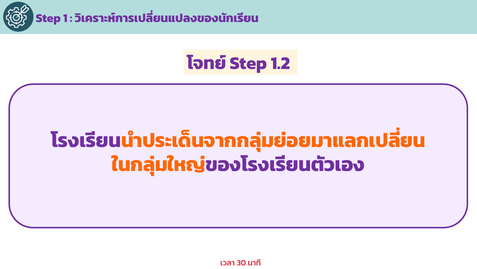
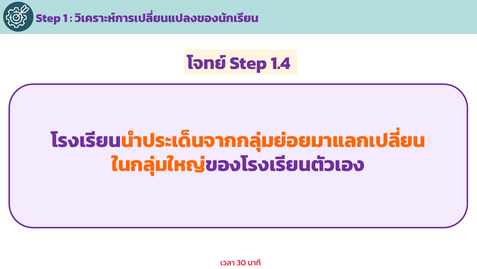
1.2: 1.2 -> 1.4 (281, 63)
